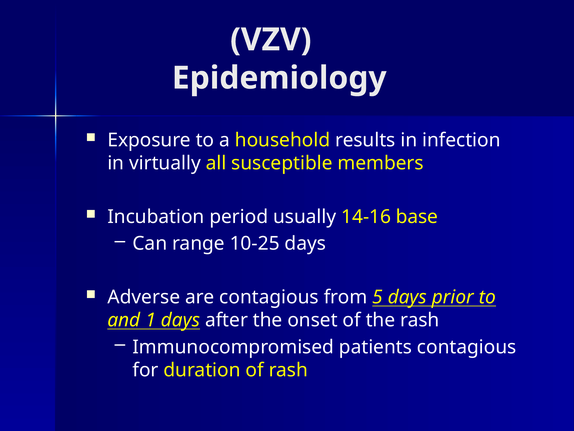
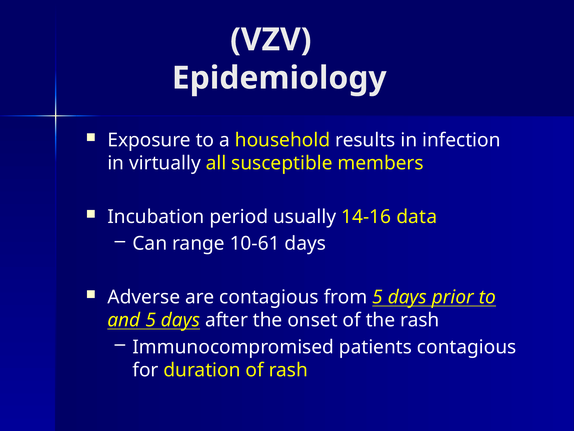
base: base -> data (417, 217)
10-25: 10-25 -> 10-61 (255, 243)
and 1: 1 -> 5 (151, 320)
